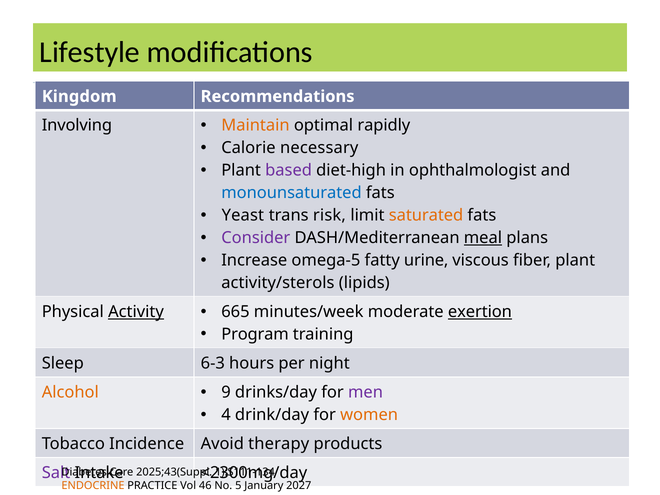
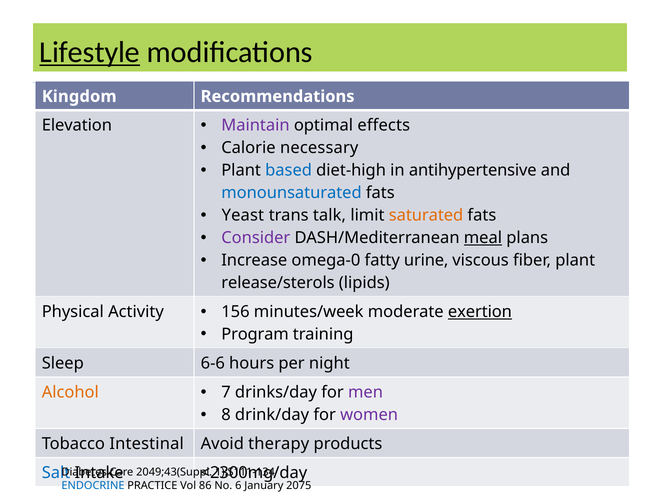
Lifestyle underline: none -> present (90, 52)
Involving: Involving -> Elevation (77, 126)
Maintain colour: orange -> purple (255, 126)
rapidly: rapidly -> effects (384, 126)
based colour: purple -> blue (289, 170)
ophthalmologist: ophthalmologist -> antihypertensive (473, 170)
risk: risk -> talk (329, 215)
omega-5: omega-5 -> omega-0 (326, 260)
activity/sterols: activity/sterols -> release/sterols (278, 283)
Activity underline: present -> none (136, 312)
665: 665 -> 156 (235, 312)
6-3: 6-3 -> 6-6 (213, 363)
9: 9 -> 7 (226, 392)
4: 4 -> 8 (226, 415)
women colour: orange -> purple (369, 415)
Incidence: Incidence -> Intestinal (147, 444)
Salt colour: purple -> blue (56, 473)
2025;43(Suppl: 2025;43(Suppl -> 2049;43(Suppl (174, 472)
ENDOCRINE colour: orange -> blue (93, 485)
46: 46 -> 86 (205, 485)
5: 5 -> 6 (238, 485)
2027: 2027 -> 2075 (299, 485)
